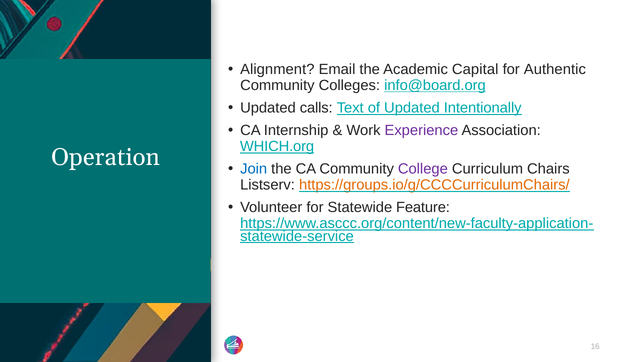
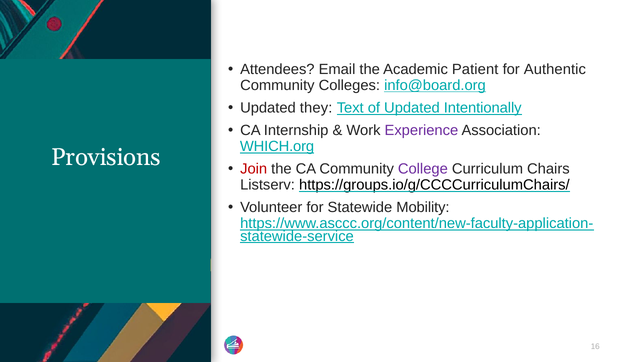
Alignment: Alignment -> Attendees (277, 69)
Capital: Capital -> Patient (475, 69)
calls: calls -> they (316, 108)
Operation: Operation -> Provisions (106, 157)
Join colour: blue -> red (254, 169)
https://groups.io/g/CCCCurriculumChairs/ colour: orange -> black (434, 185)
Feature: Feature -> Mobility (423, 208)
